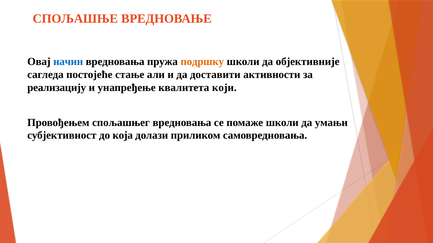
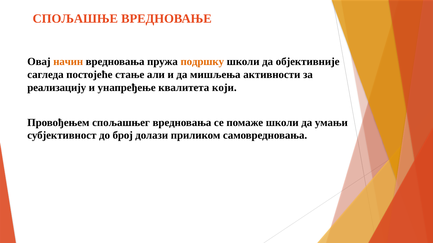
начин colour: blue -> orange (68, 62)
доставити: доставити -> мишљења (215, 75)
која: која -> број (123, 136)
